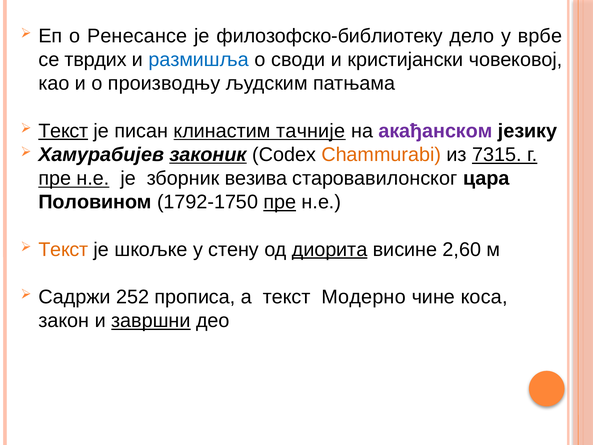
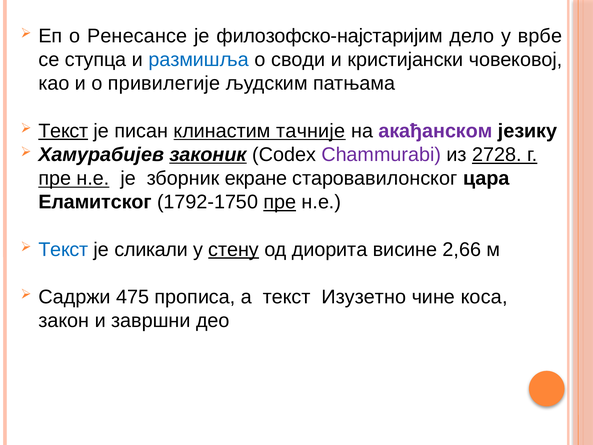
филозофско-библиотеку: филозофско-библиотеку -> филозофско-најстаријим (330, 36)
тврдих: тврдих -> ступца (96, 60)
производњу: производњу -> привилегије (164, 83)
Chammurabi colour: orange -> purple (381, 155)
7315: 7315 -> 2728 (497, 155)
везива: везива -> екране (256, 178)
Половином: Половином -> Еламитског (95, 202)
Текст colour: orange -> blue (63, 249)
шкољке: шкољке -> сликали (151, 249)
стену underline: none -> present (234, 249)
диорита underline: present -> none (330, 249)
2,60: 2,60 -> 2,66 (462, 249)
252: 252 -> 475 (133, 297)
Модерно: Модерно -> Изузетно (364, 297)
завршни underline: present -> none (151, 321)
